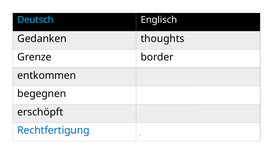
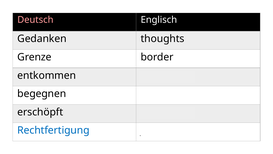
Deutsch colour: light blue -> pink (35, 20)
